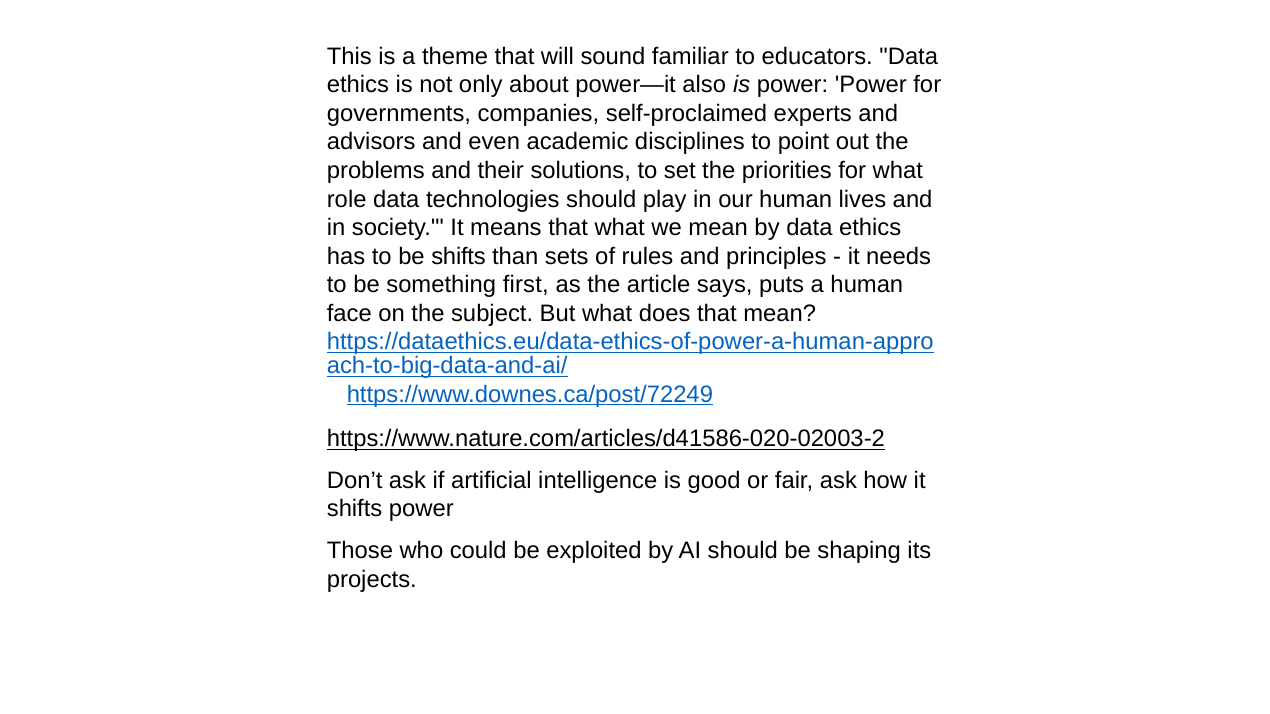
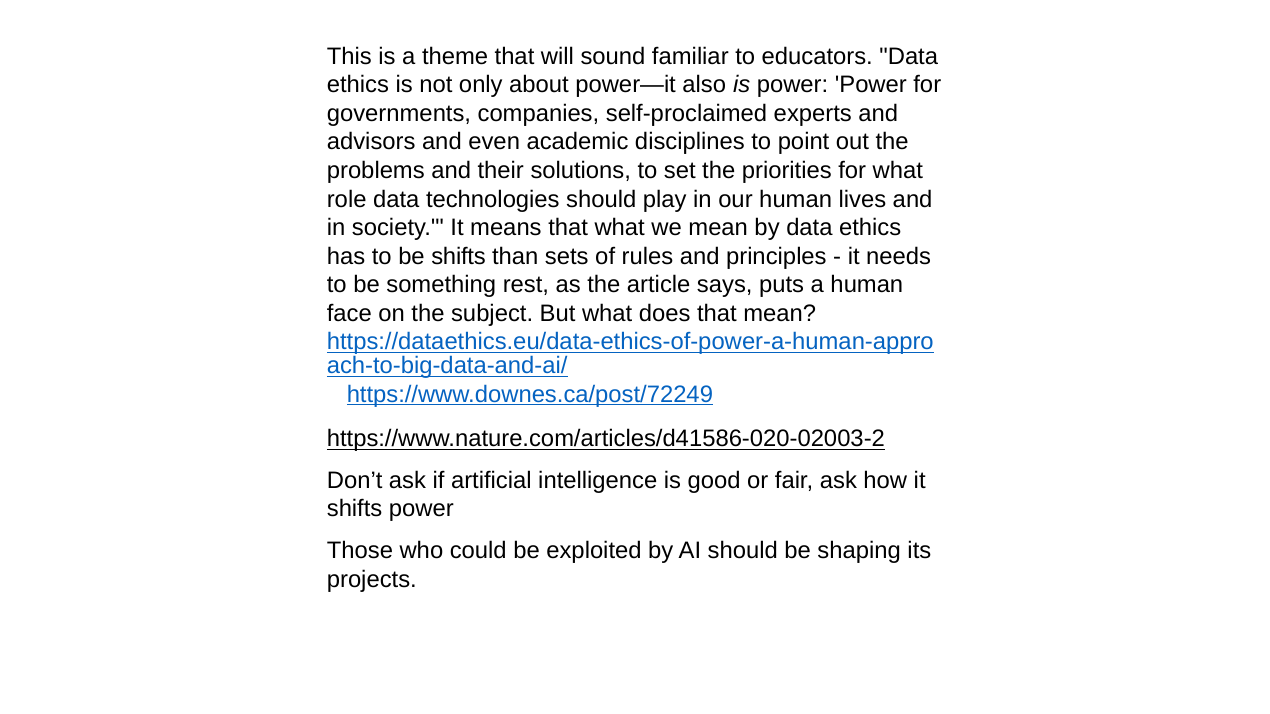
first: first -> rest (526, 285)
